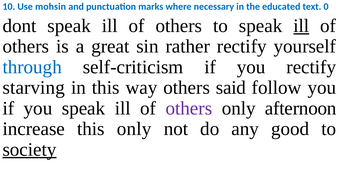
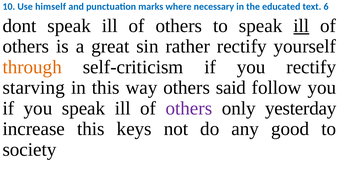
mohsin: mohsin -> himself (51, 7)
0: 0 -> 6 (326, 7)
through colour: blue -> orange (32, 67)
afternoon: afternoon -> yesterday (301, 108)
this only: only -> keys (134, 129)
society underline: present -> none (30, 149)
